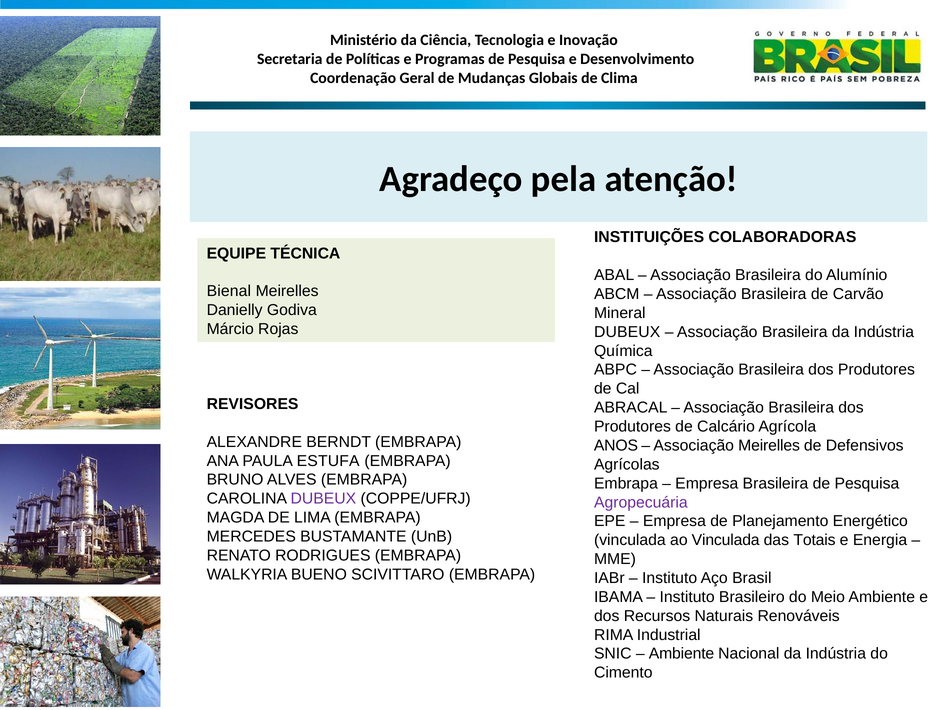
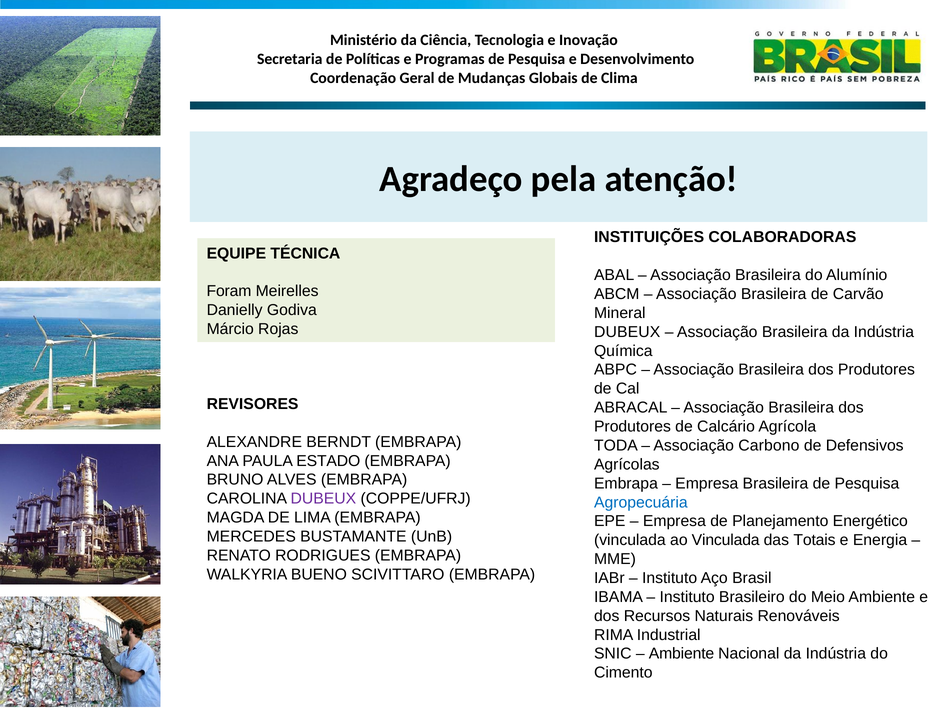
Bienal: Bienal -> Foram (229, 291)
ANOS: ANOS -> TODA (616, 445)
Associação Meirelles: Meirelles -> Carbono (769, 445)
ESTUFA: ESTUFA -> ESTADO (328, 461)
Agropecuária colour: purple -> blue (641, 502)
